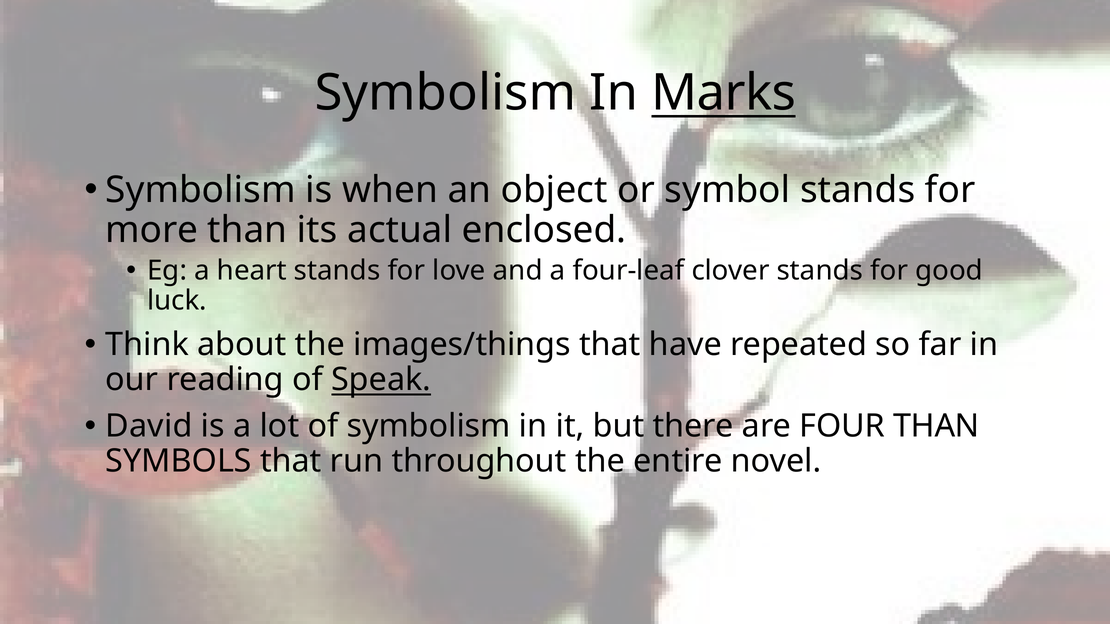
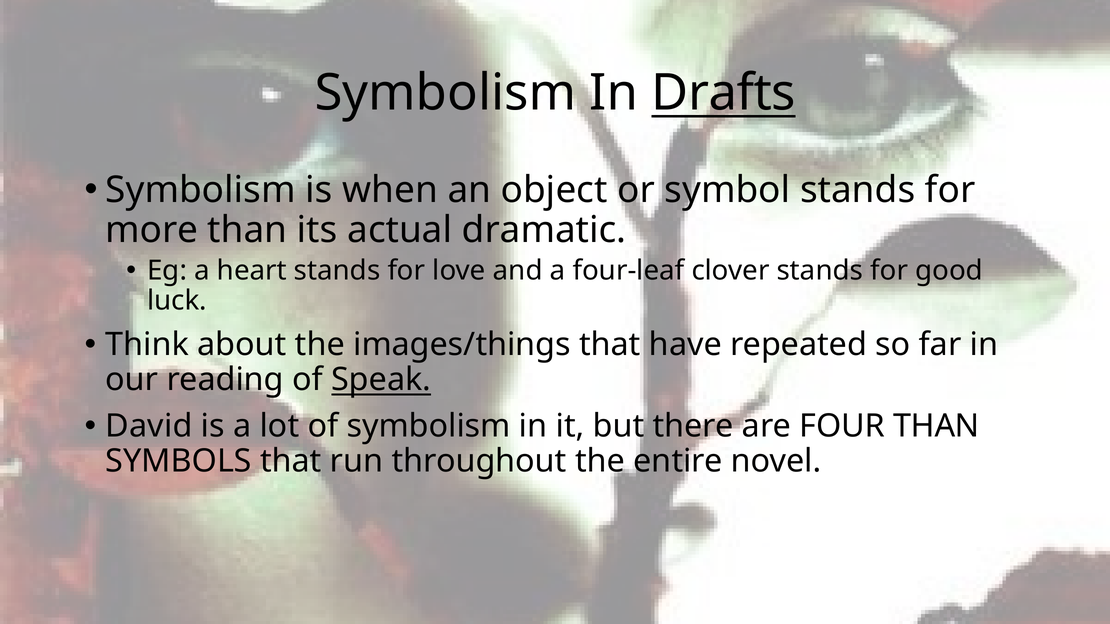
Marks: Marks -> Drafts (724, 93)
enclosed: enclosed -> dramatic (544, 230)
